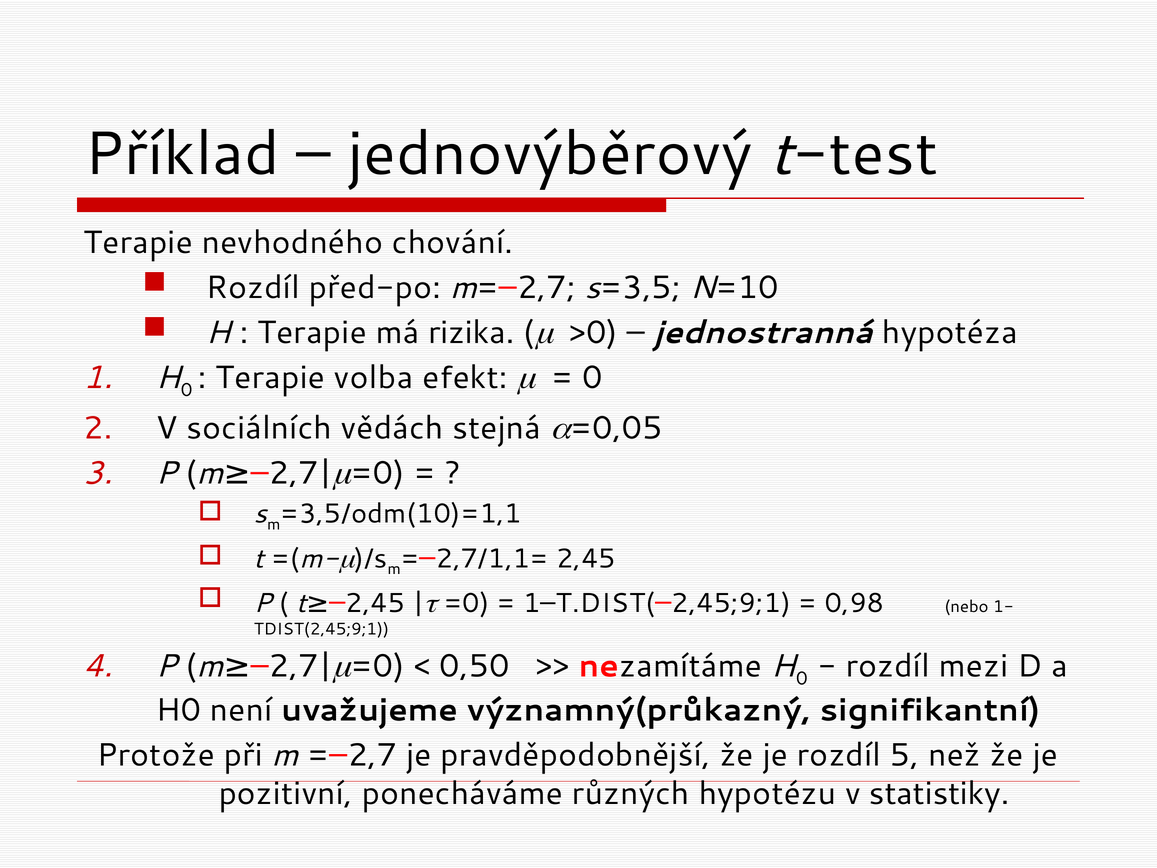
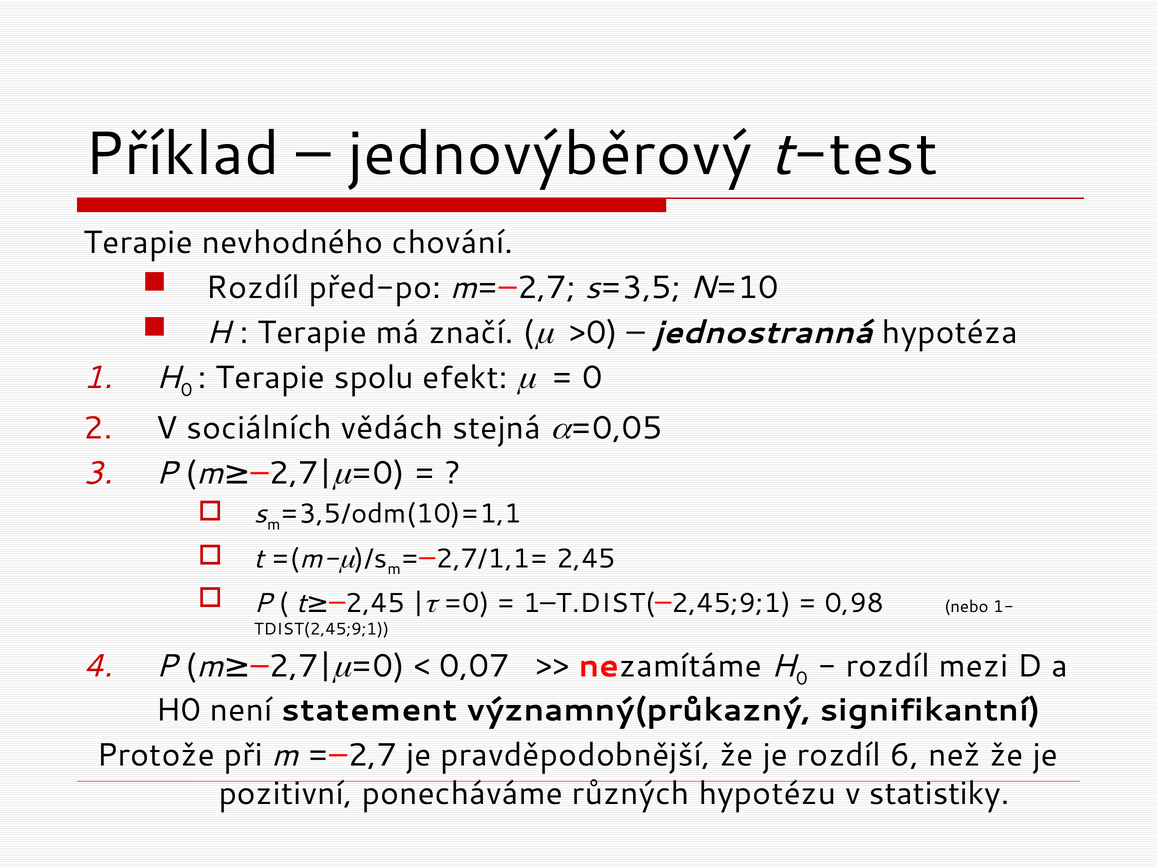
rizika: rizika -> značí (471, 333)
volba: volba -> spolu (374, 378)
0,50: 0,50 -> 0,07 (474, 666)
uvažujeme: uvažujeme -> statement (370, 710)
5: 5 -> 6 (905, 755)
